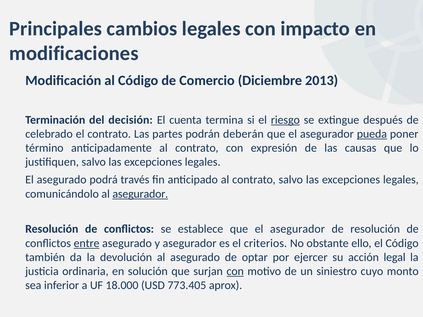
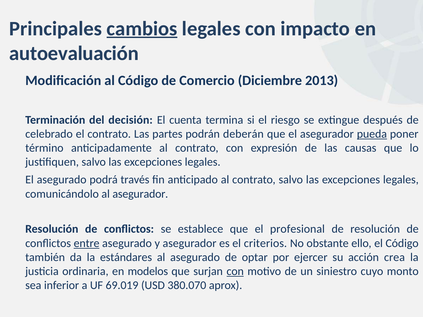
cambios underline: none -> present (142, 29)
modificaciones: modificaciones -> autoevaluación (74, 53)
riesgo underline: present -> none (285, 120)
asegurador underline: present -> none (140, 194)
establece que el asegurador: asegurador -> profesional (297, 229)
devolución: devolución -> estándares (126, 257)
legal: legal -> crea (394, 257)
solución: solución -> modelos (148, 272)
18.000: 18.000 -> 69.019 (122, 286)
773.405: 773.405 -> 380.070 (187, 286)
